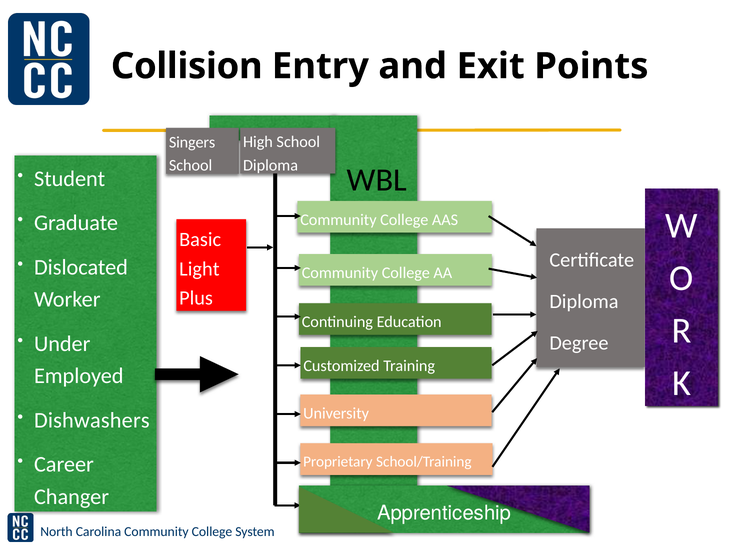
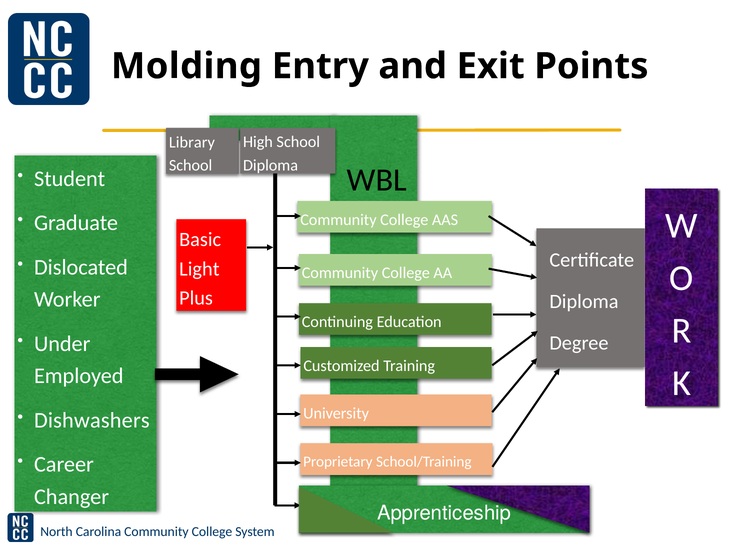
Collision: Collision -> Molding (186, 66)
Singers: Singers -> Library (192, 142)
